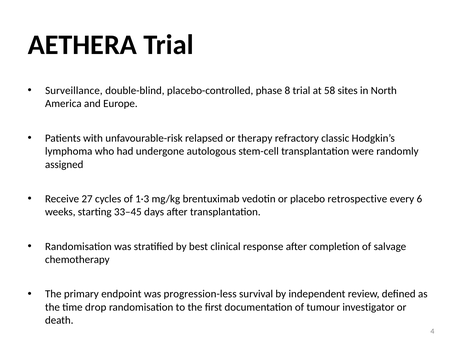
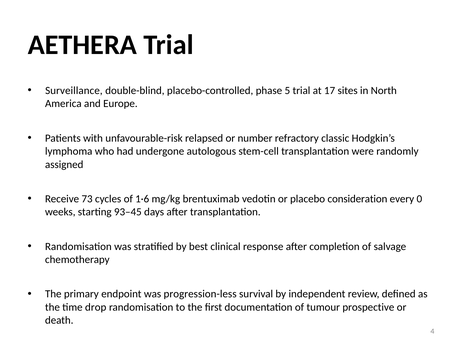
8: 8 -> 5 (287, 90)
58: 58 -> 17 (330, 90)
therapy: therapy -> number (255, 138)
27: 27 -> 73 (87, 199)
1·3: 1·3 -> 1·6 (142, 199)
retrospective: retrospective -> consideration (357, 199)
6: 6 -> 0 (419, 199)
33–45: 33–45 -> 93–45 (128, 212)
investigator: investigator -> prospective (368, 307)
